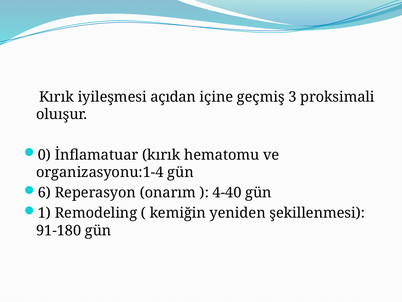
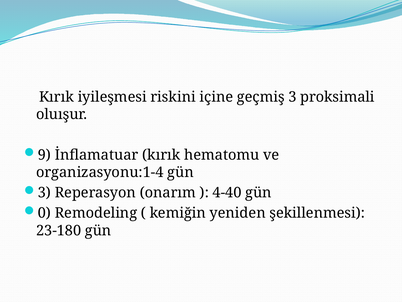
açıdan: açıdan -> riskini (173, 97)
0: 0 -> 9 (44, 155)
6: 6 -> 3 (44, 193)
1: 1 -> 0 (44, 213)
91-180: 91-180 -> 23-180 (59, 230)
